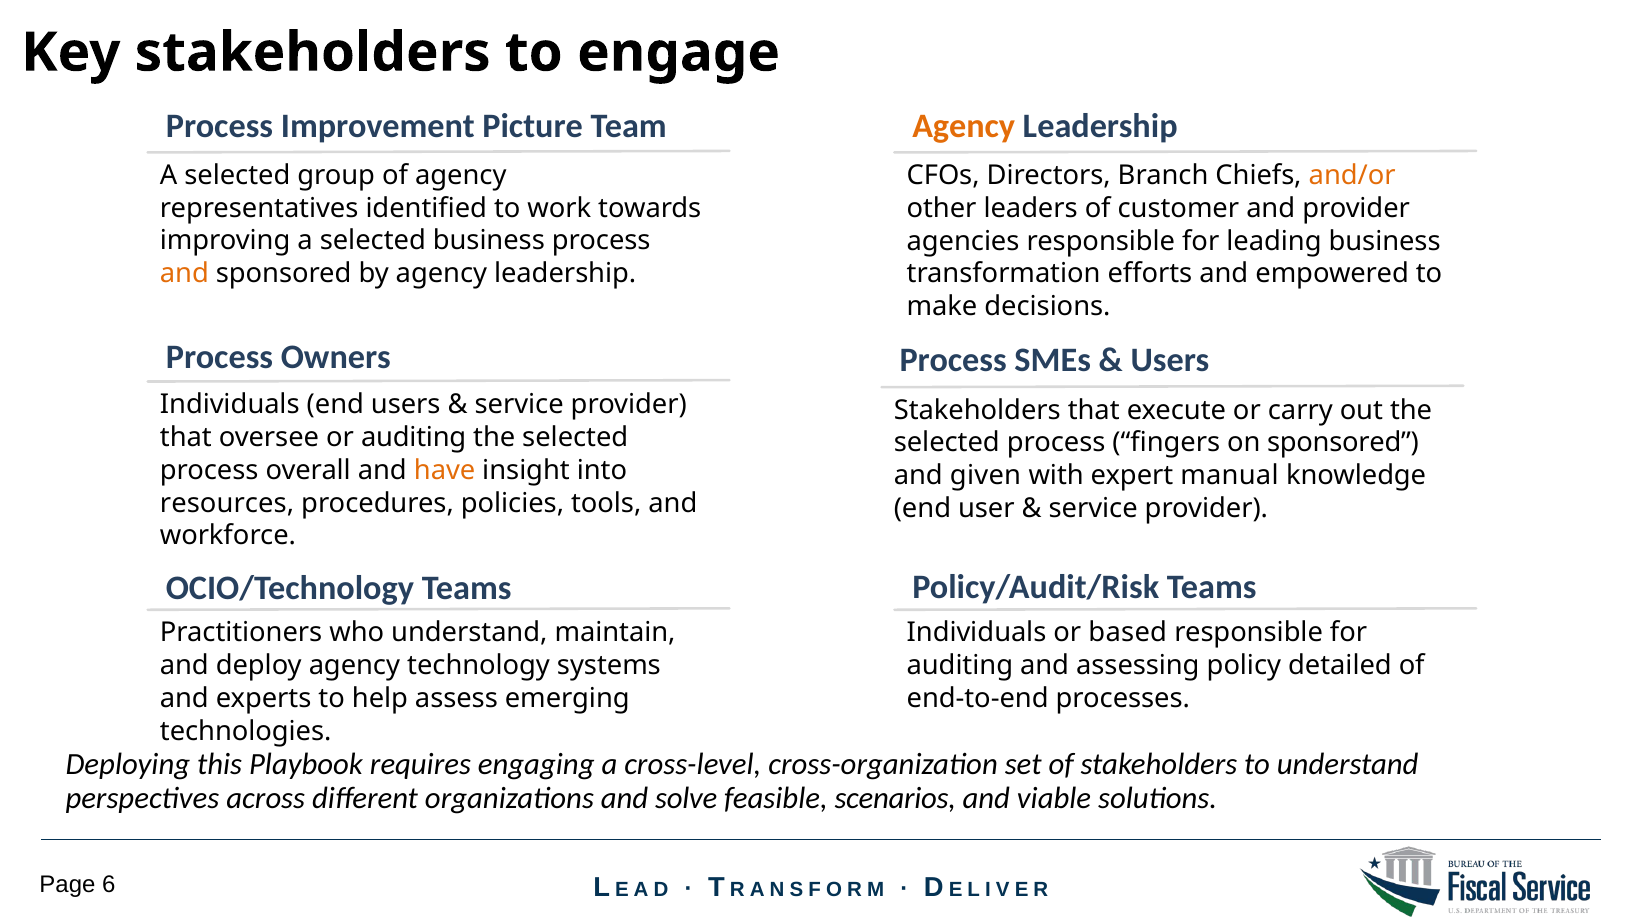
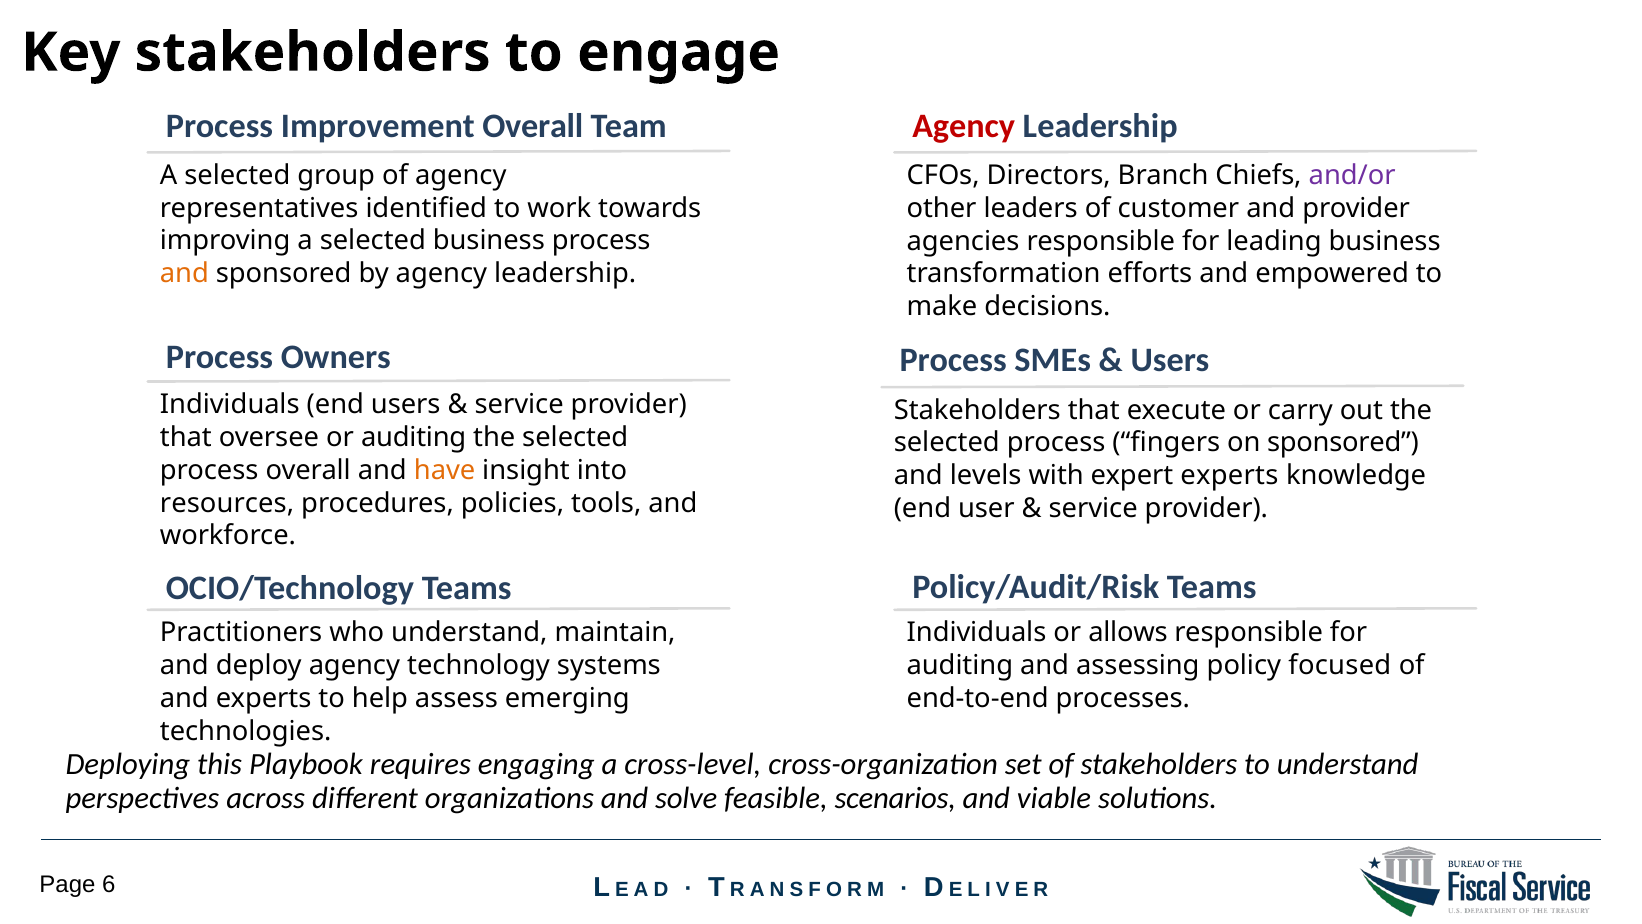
Improvement Picture: Picture -> Overall (533, 126)
Agency colour: orange -> red (964, 127)
and/or colour: orange -> purple (1352, 175)
given: given -> levels (986, 476)
expert manual: manual -> experts (1229, 476)
based: based -> allows (1128, 632)
detailed: detailed -> focused (1340, 665)
